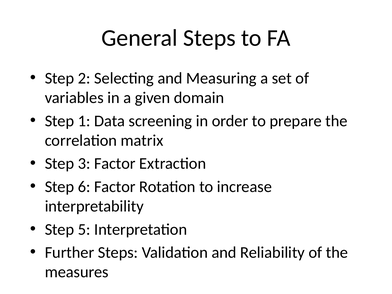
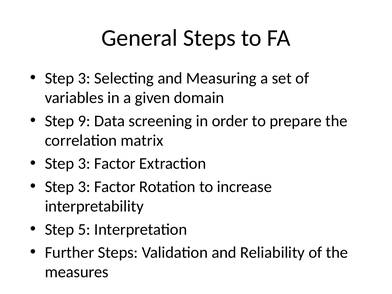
2: 2 -> 3 (84, 78)
1: 1 -> 9 (84, 121)
6: 6 -> 3 (84, 187)
